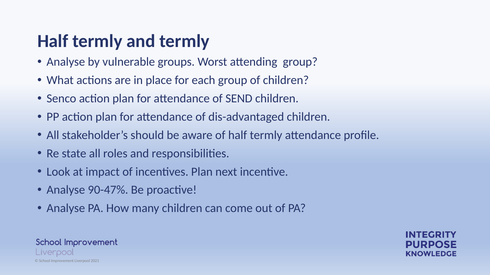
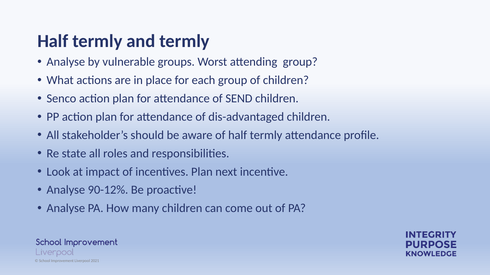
90-47%: 90-47% -> 90-12% (108, 190)
